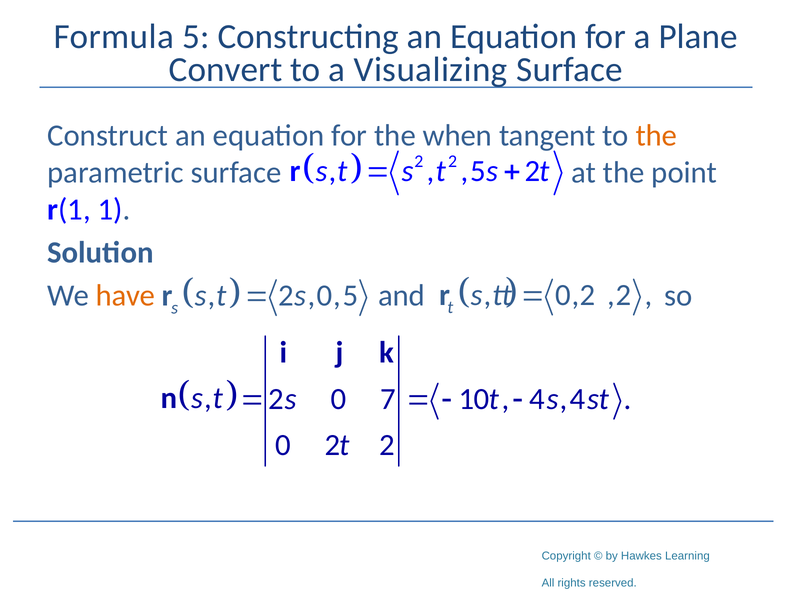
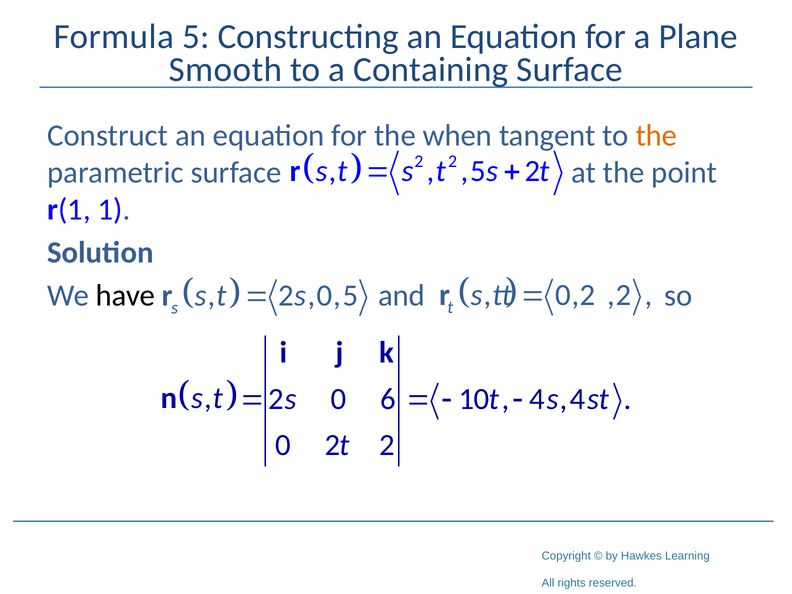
Convert: Convert -> Smooth (226, 70)
Visualizing: Visualizing -> Containing (431, 70)
have colour: orange -> black (126, 296)
7: 7 -> 6 (388, 399)
